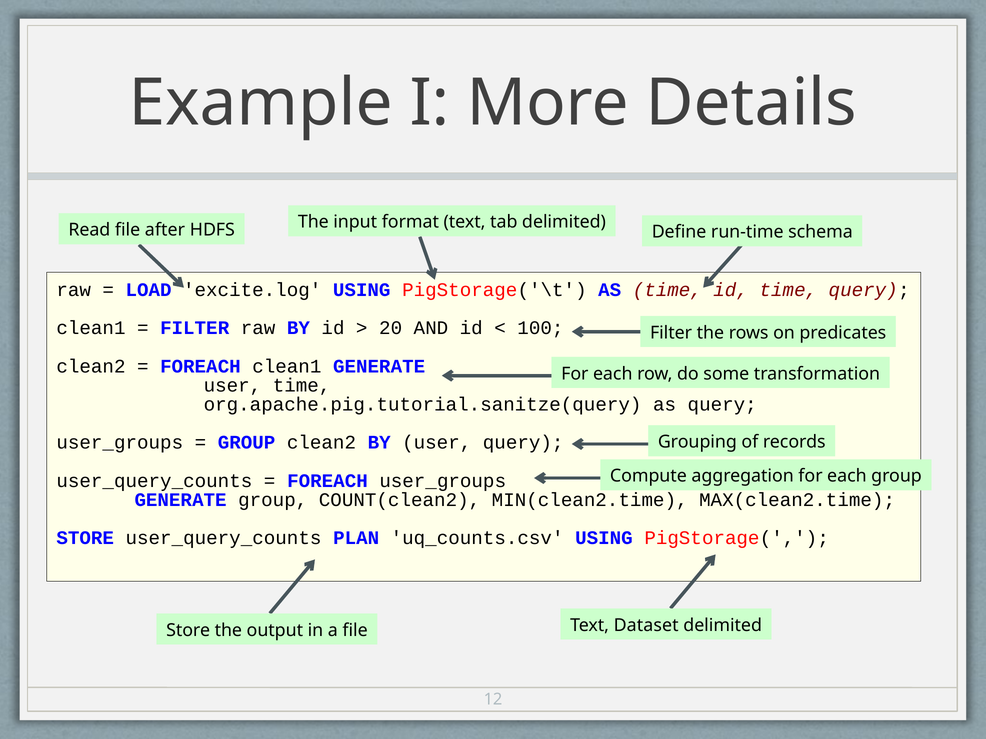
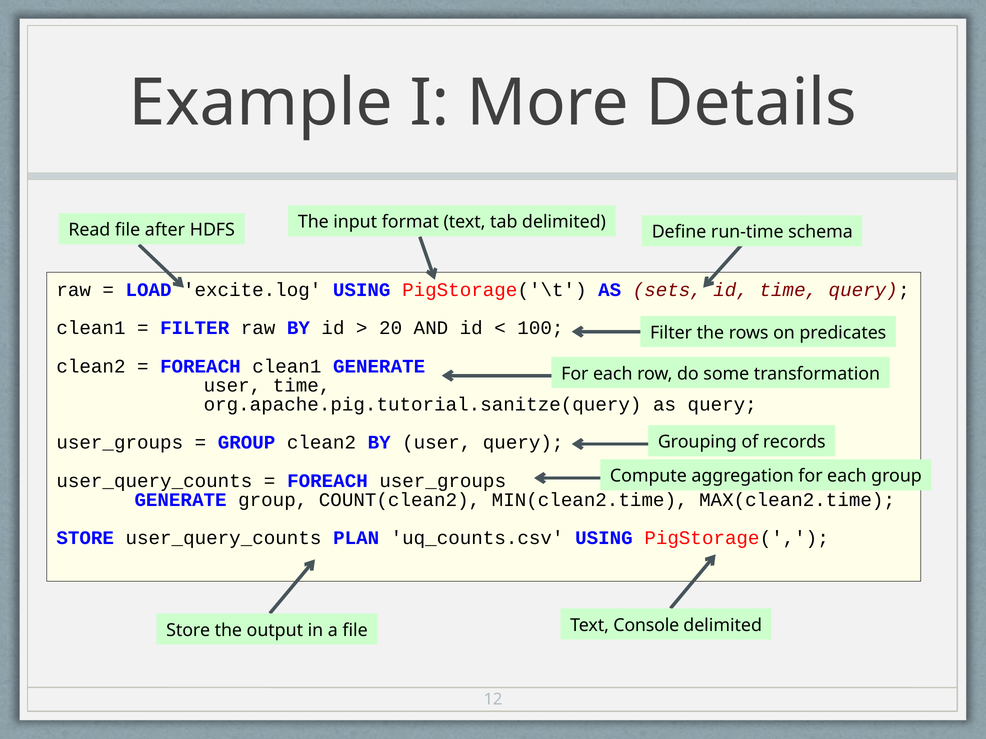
AS time: time -> sets (667, 290)
Dataset: Dataset -> Console (646, 626)
